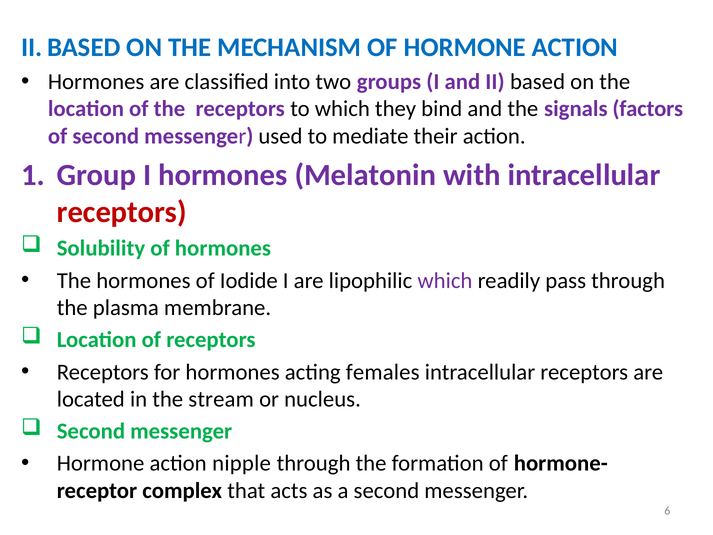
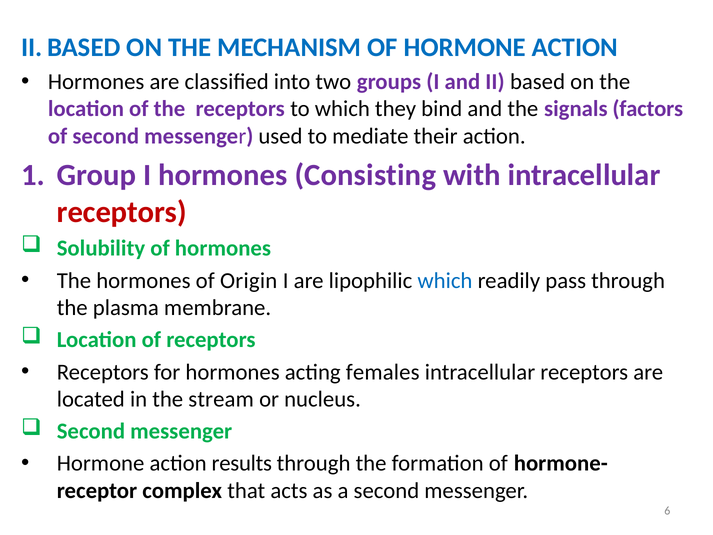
Melatonin: Melatonin -> Consisting (365, 175)
Iodide: Iodide -> Origin (249, 280)
which colour: purple -> blue (445, 280)
nipple: nipple -> results (242, 463)
